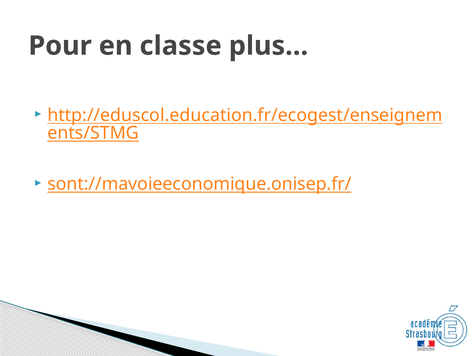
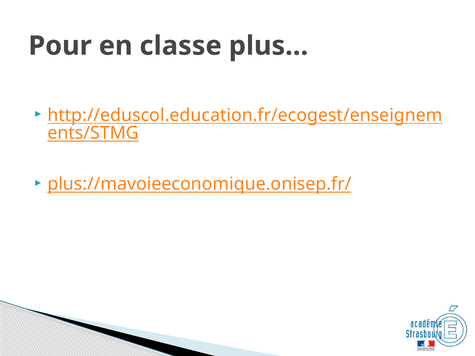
sont://mavoieeconomique.onisep.fr/: sont://mavoieeconomique.onisep.fr/ -> plus://mavoieeconomique.onisep.fr/ (199, 184)
